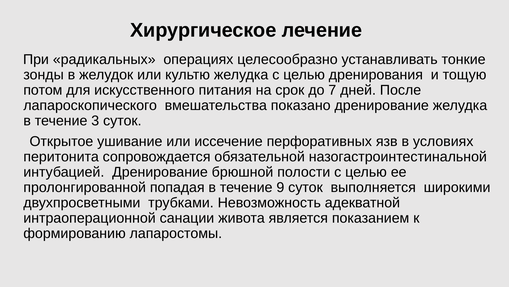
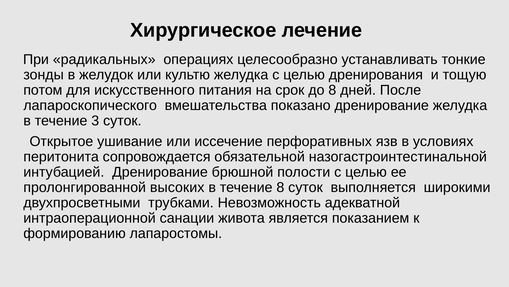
до 7: 7 -> 8 (332, 90)
попадая: попадая -> высоких (177, 187)
течение 9: 9 -> 8 (280, 187)
